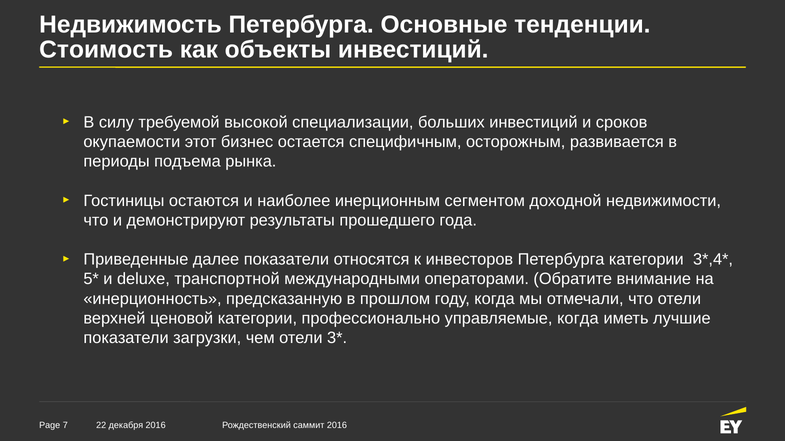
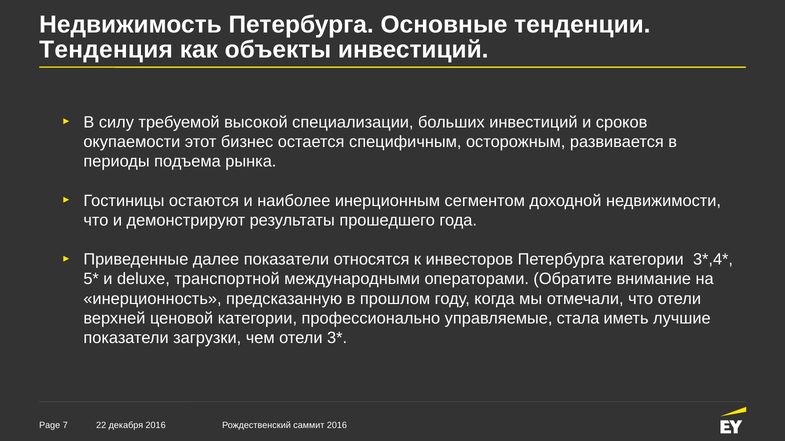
Стоимость: Стоимость -> Тенденция (106, 50)
управляемые когда: когда -> стала (578, 319)
